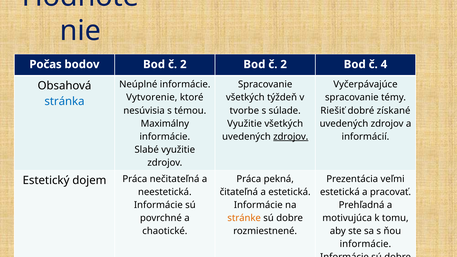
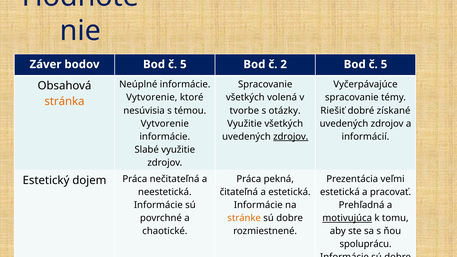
Počas: Počas -> Záver (46, 64)
bodov Bod č 2: 2 -> 5 (183, 64)
2 Bod č 4: 4 -> 5 (384, 64)
všetkých týždeň: týždeň -> volená (282, 98)
stránka colour: blue -> orange (65, 101)
súlade: súlade -> otázky (285, 111)
Maximálny: Maximálny -> Vytvorenie (165, 124)
motivujúca underline: none -> present (347, 218)
informácie: informácie -> spoluprácu (366, 244)
